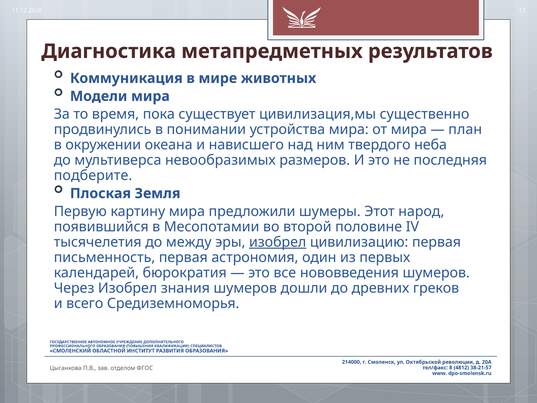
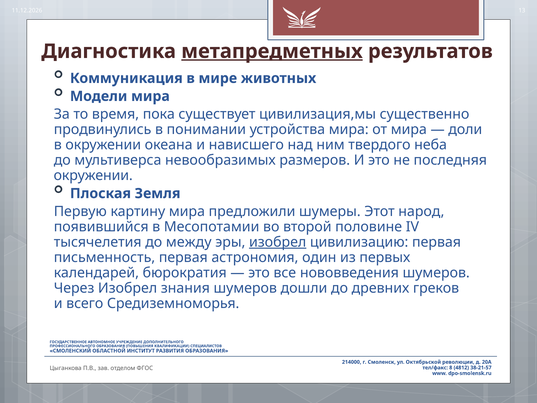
метапредметных underline: none -> present (272, 51)
план: план -> доли (465, 129)
подберите: подберите -> окружении (93, 175)
